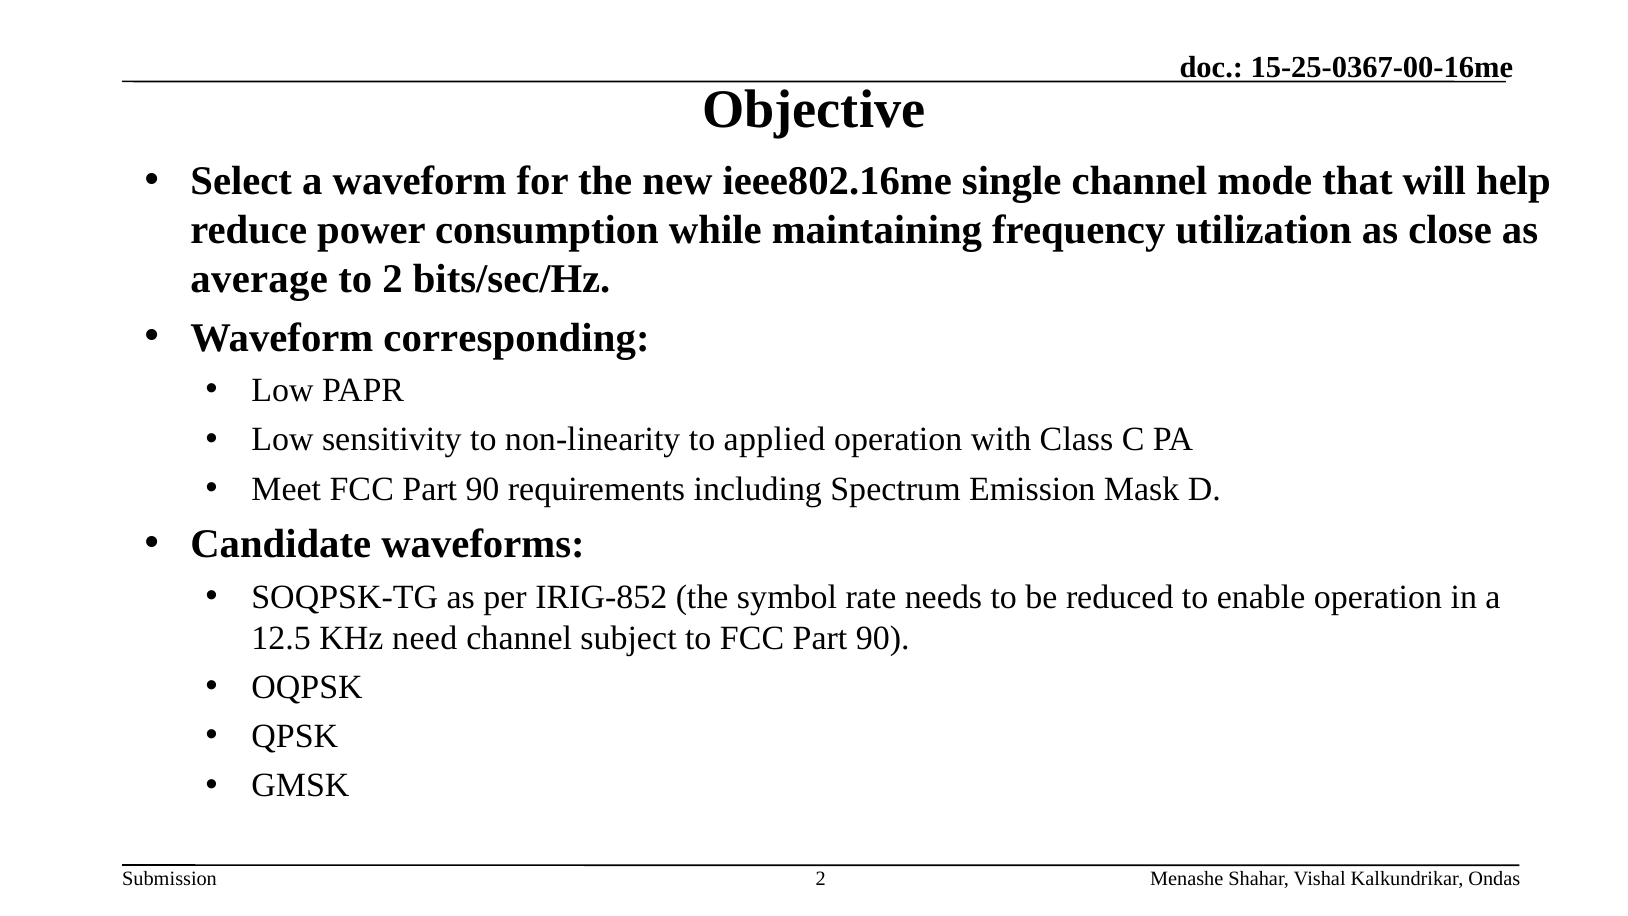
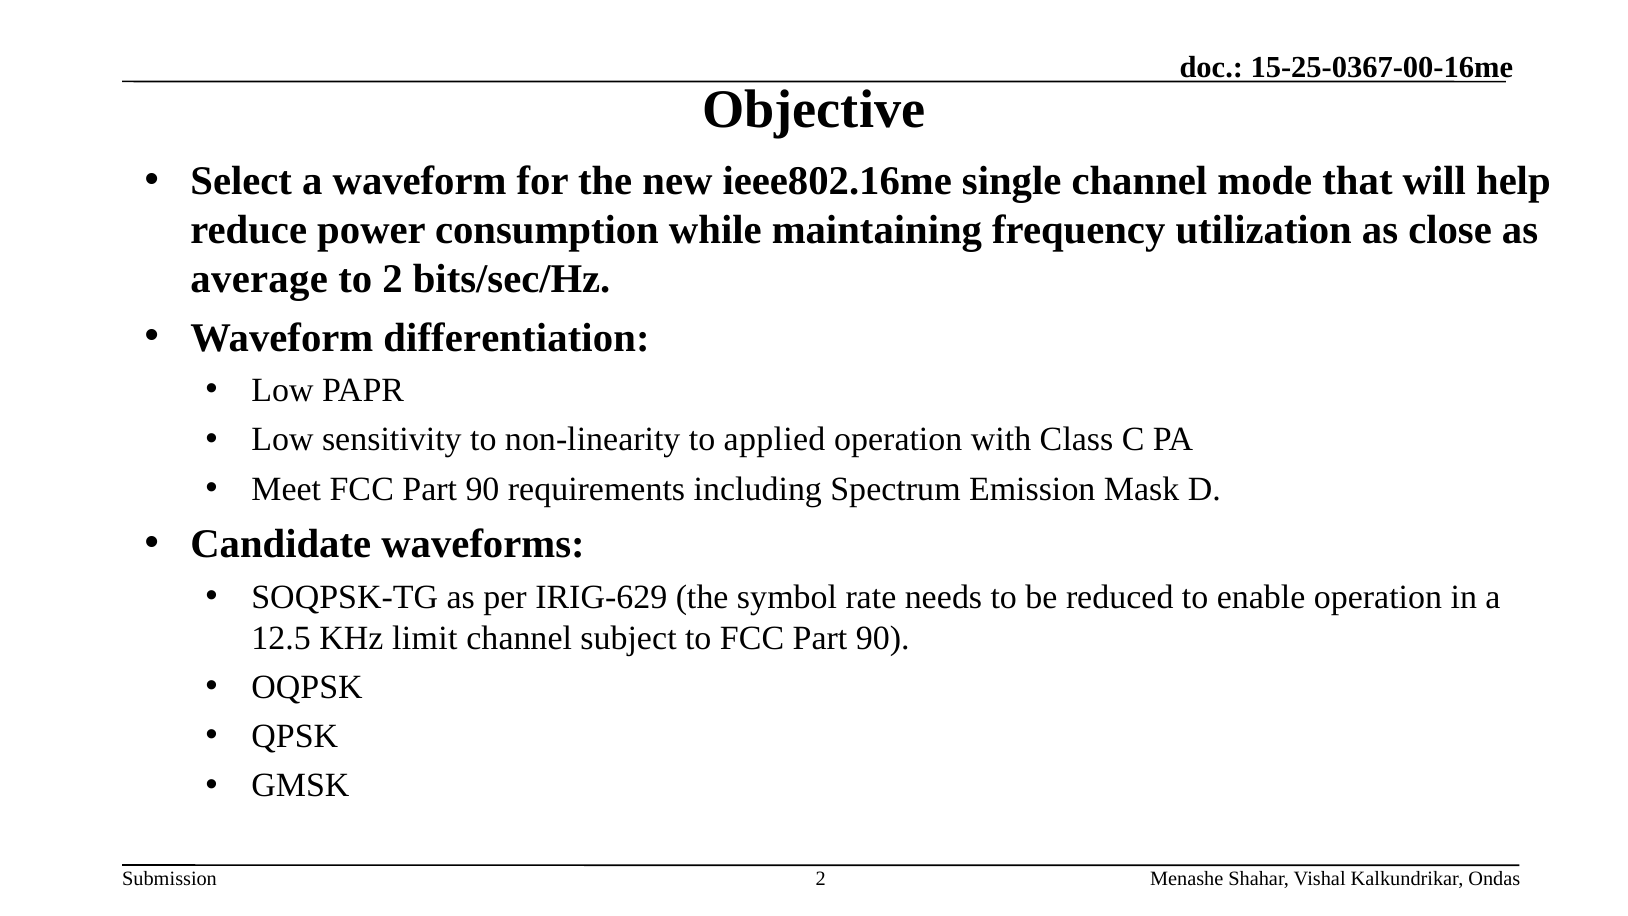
corresponding: corresponding -> differentiation (517, 338)
IRIG-852: IRIG-852 -> IRIG-629 (601, 597)
need: need -> limit (425, 638)
